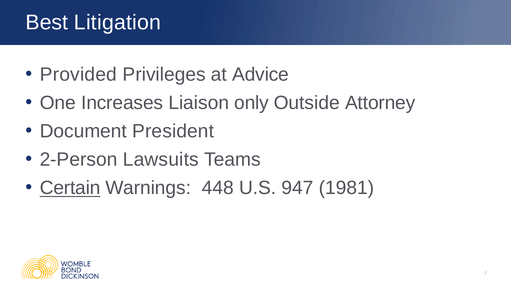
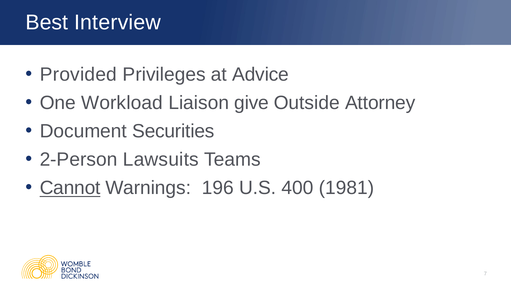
Litigation: Litigation -> Interview (118, 22)
Increases: Increases -> Workload (122, 103)
only: only -> give (252, 103)
President: President -> Securities (173, 131)
Certain: Certain -> Cannot (70, 188)
448: 448 -> 196 (218, 188)
947: 947 -> 400 (298, 188)
